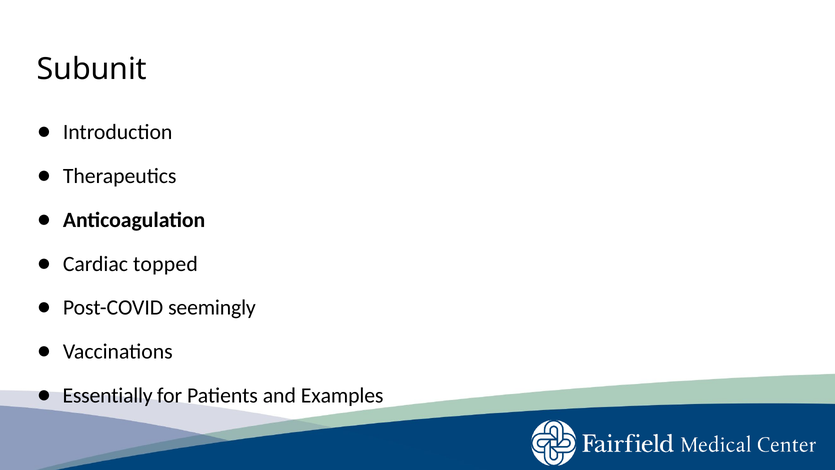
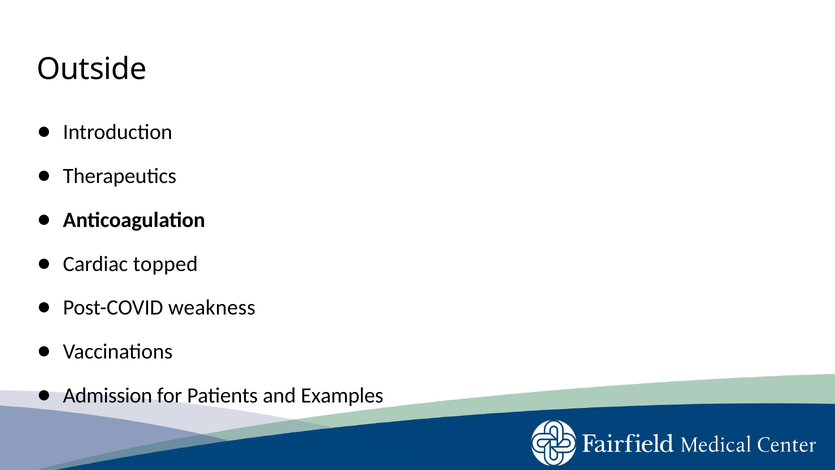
Subunit: Subunit -> Outside (92, 69)
seemingly: seemingly -> weakness (212, 308)
Essentially: Essentially -> Admission (108, 395)
